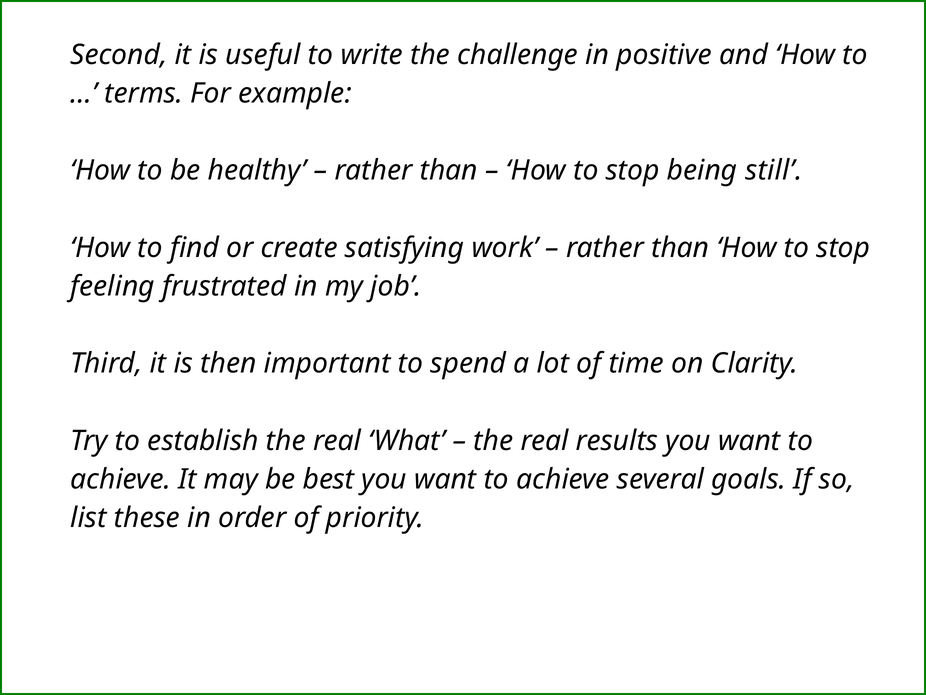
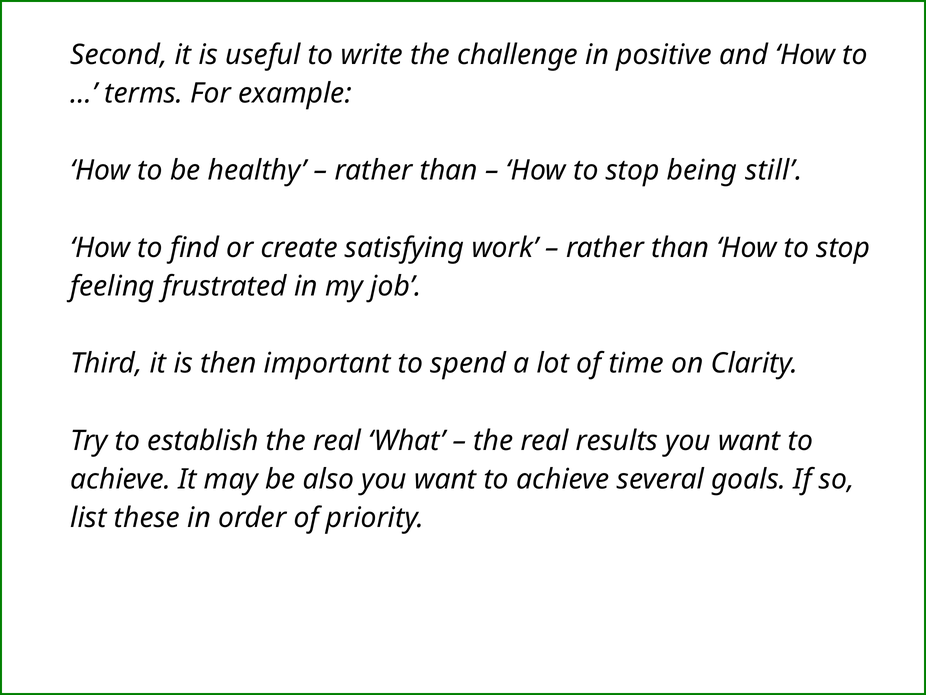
best: best -> also (329, 479)
